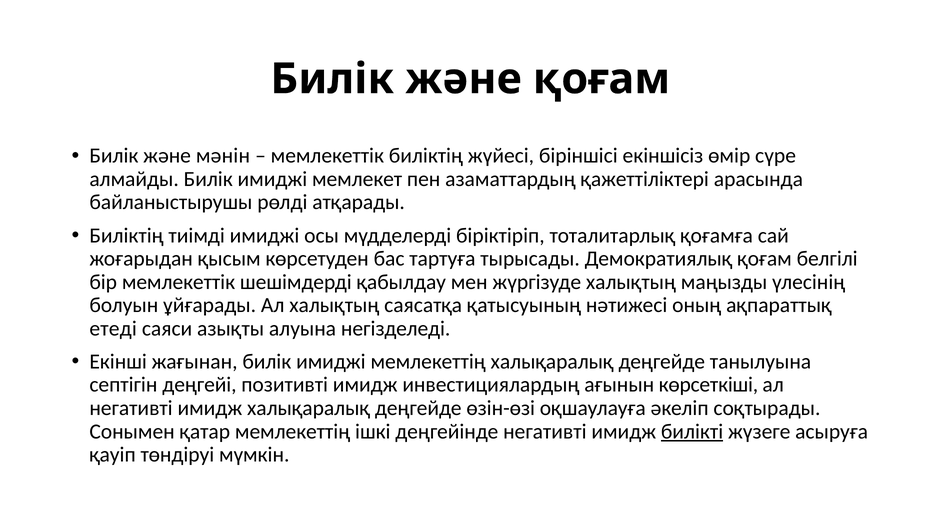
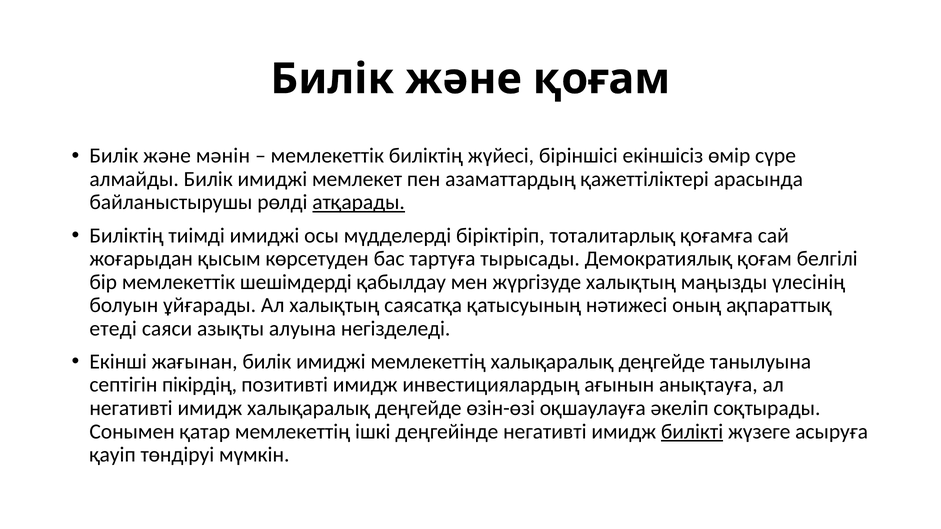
атқарады underline: none -> present (359, 202)
деңгейі: деңгейі -> пікірдің (200, 385)
көрсеткіші: көрсеткіші -> анықтауға (708, 385)
